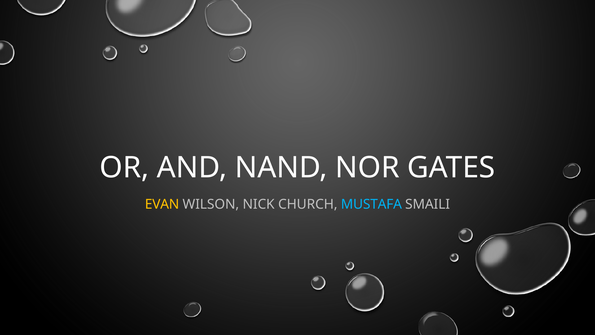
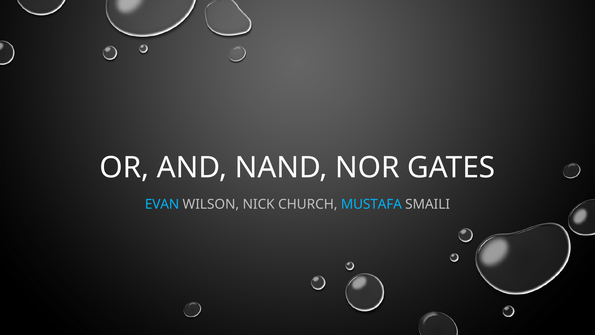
EVAN colour: yellow -> light blue (162, 204)
